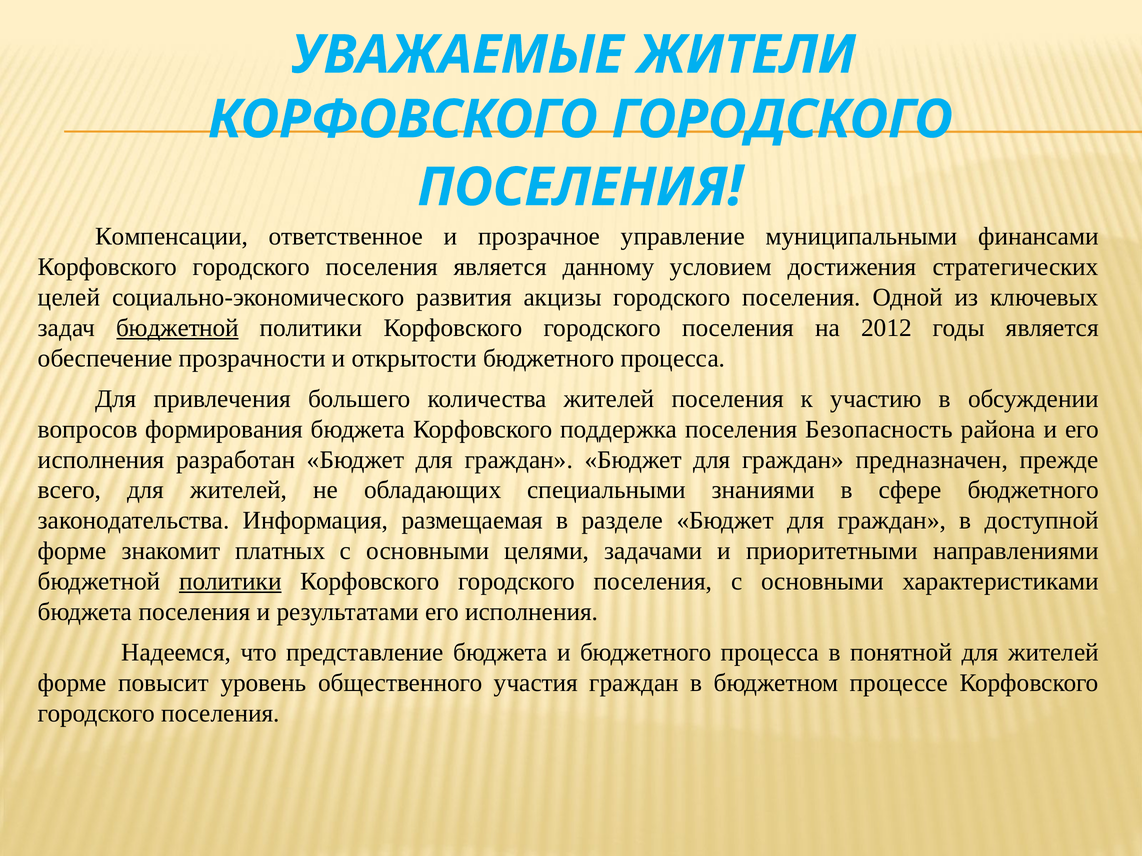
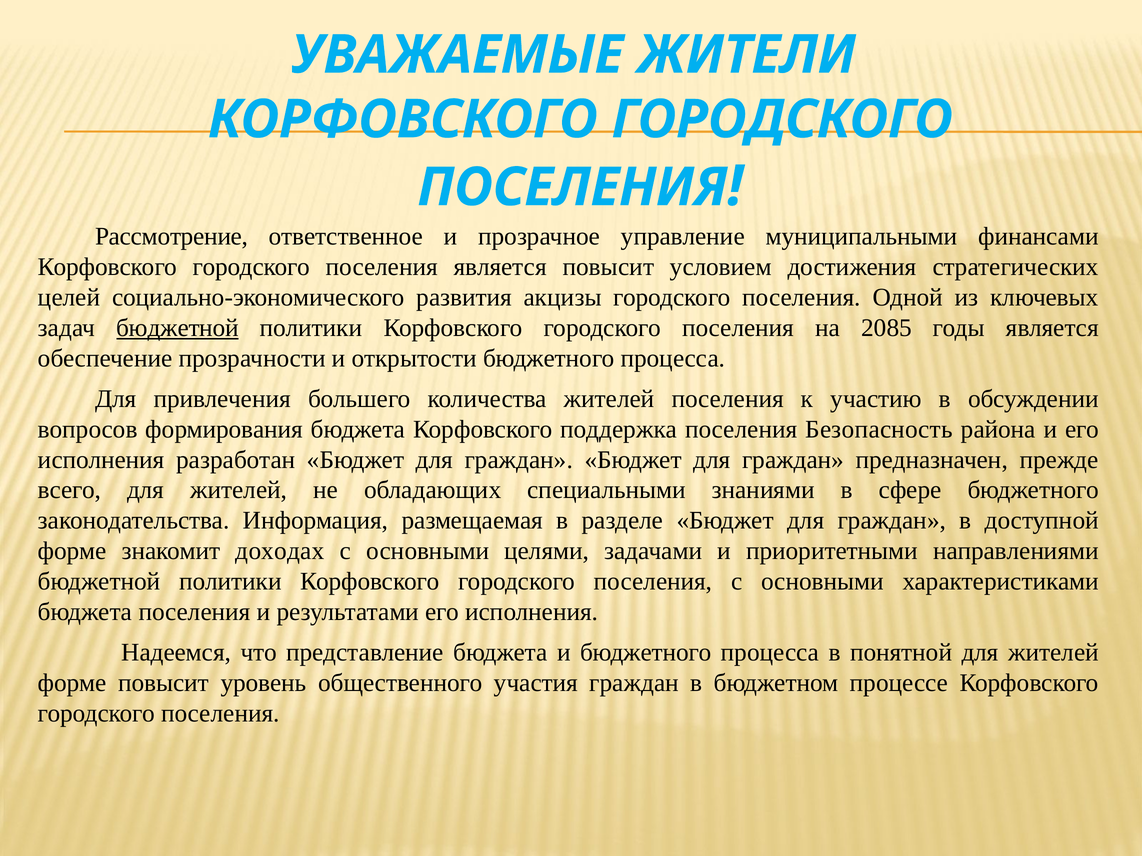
Компенсации: Компенсации -> Рассмотрение (172, 237)
является данному: данному -> повысит (608, 267)
2012: 2012 -> 2085 (887, 328)
платных: платных -> доходах (280, 551)
политики underline: present -> none (230, 582)
